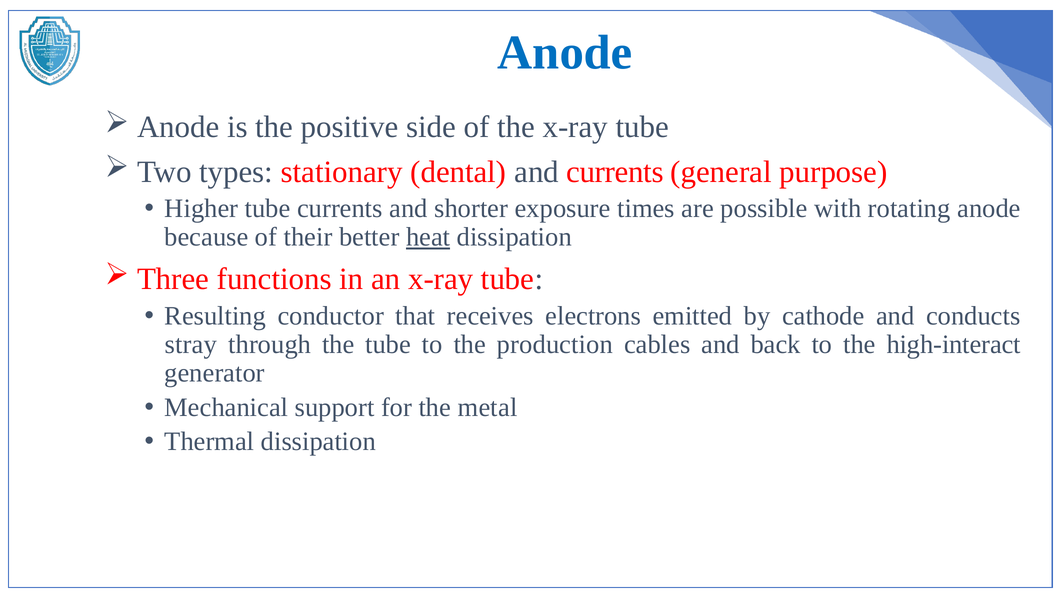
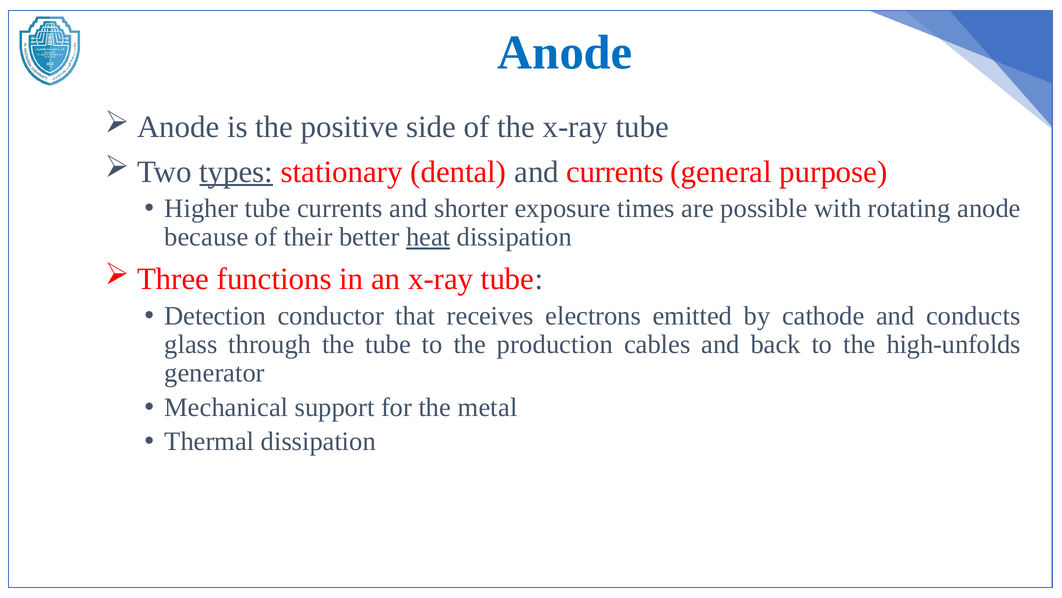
types underline: none -> present (236, 172)
Resulting: Resulting -> Detection (215, 316)
stray: stray -> glass (191, 344)
high-interact: high-interact -> high-unfolds (954, 344)
